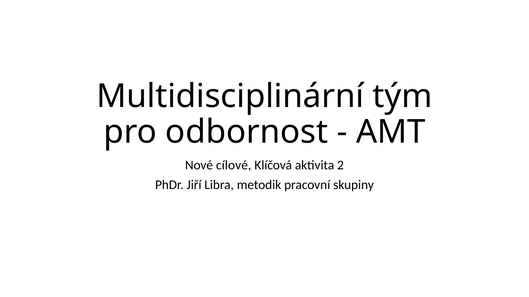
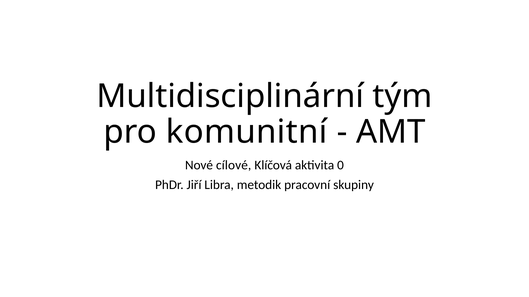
odbornost: odbornost -> komunitní (247, 132)
2: 2 -> 0 (341, 165)
